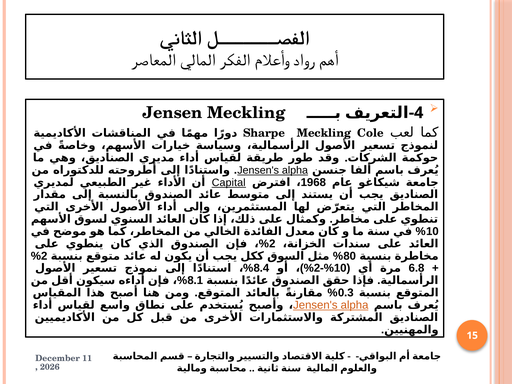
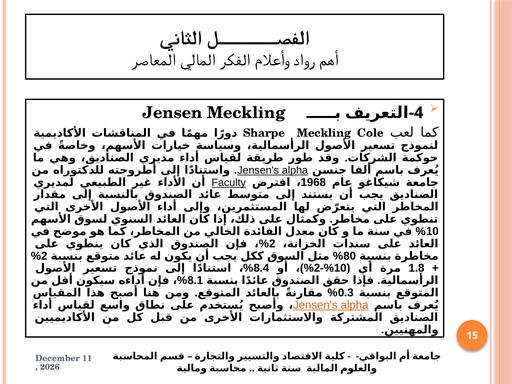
Capital: Capital -> Faculty (229, 183)
6.8: 6.8 -> 1.8 (417, 268)
